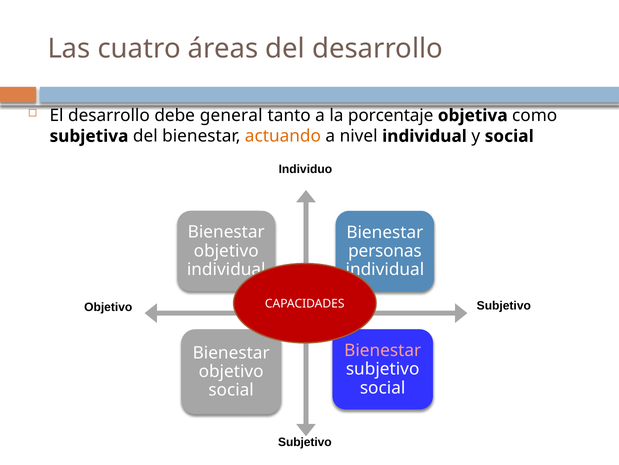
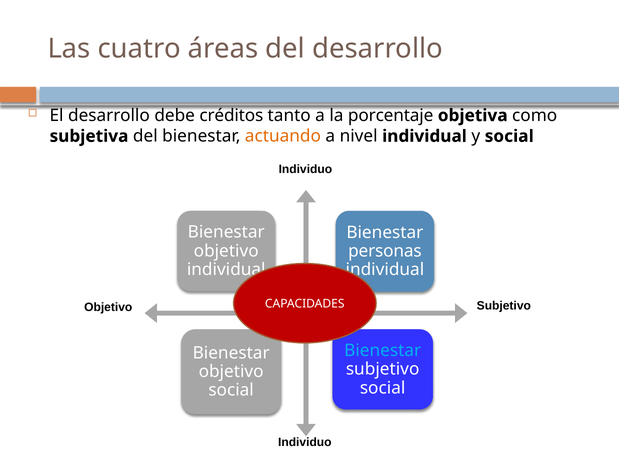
general: general -> créditos (231, 115)
Bienestar colour: pink -> light blue (383, 350)
Subjetivo: Subjetivo -> Individuo (305, 442)
